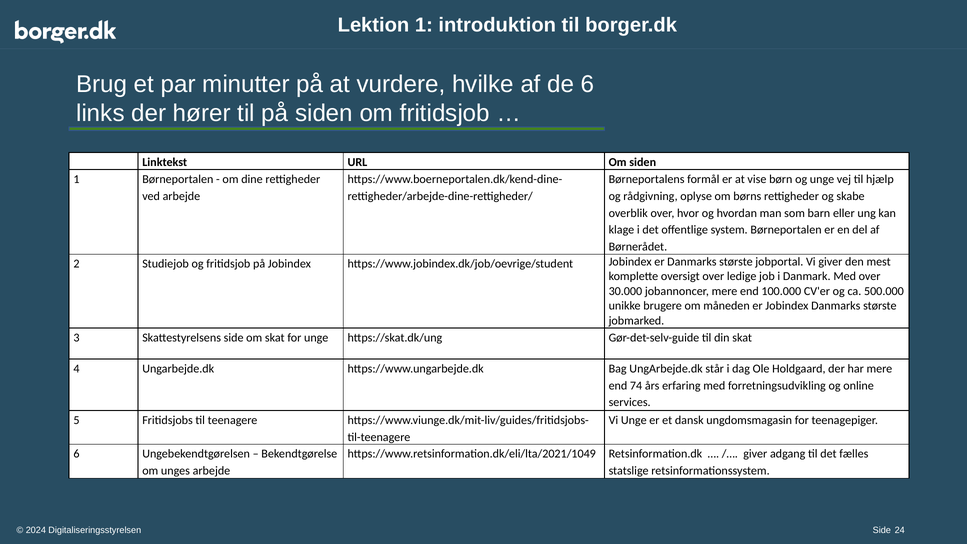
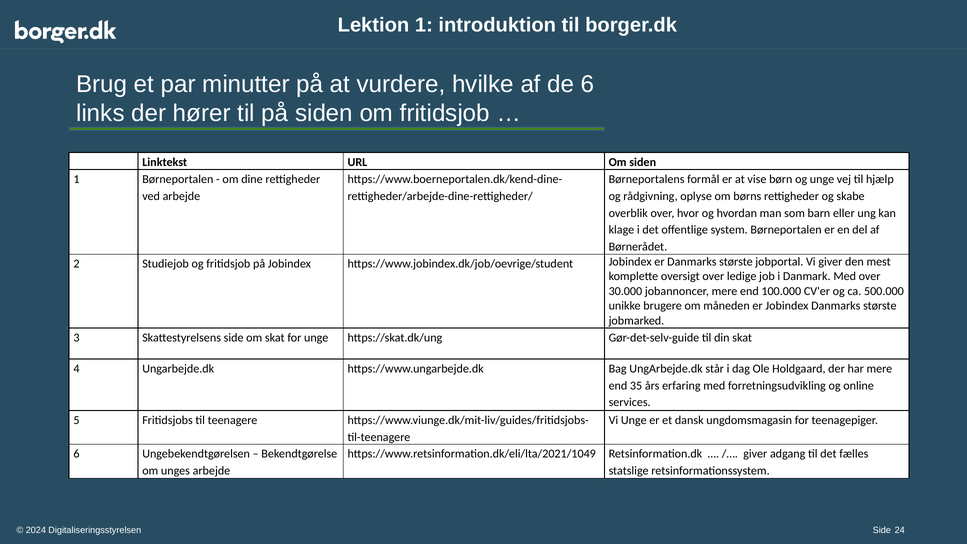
74: 74 -> 35 (636, 385)
